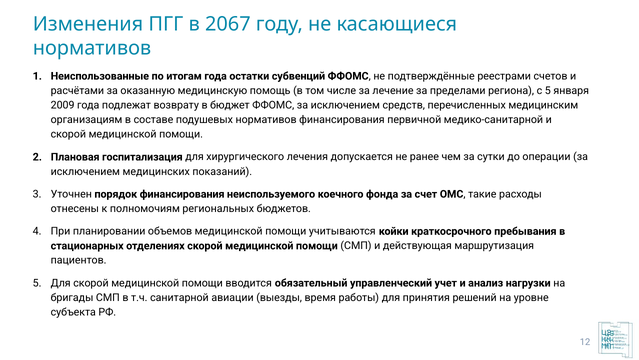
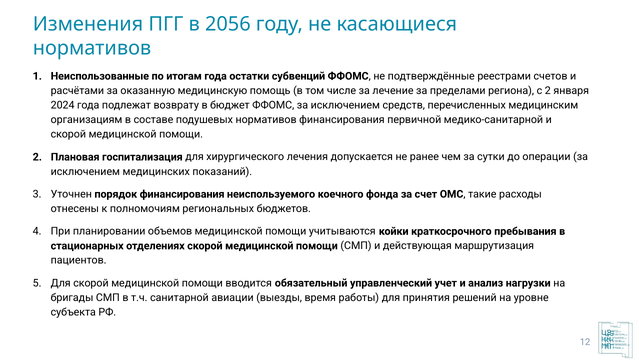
2067: 2067 -> 2056 (228, 24)
с 5: 5 -> 2 (548, 91)
2009: 2009 -> 2024 (63, 105)
